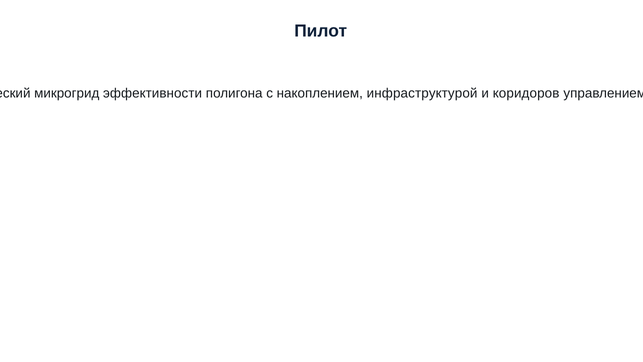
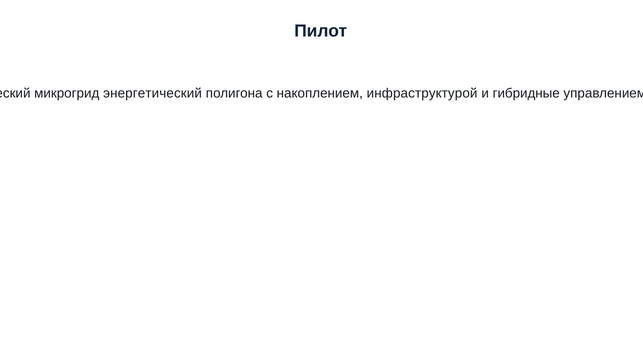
микрогрид эффективности: эффективности -> энергетический (153, 93)
коридоров: коридоров -> гибридные (526, 93)
